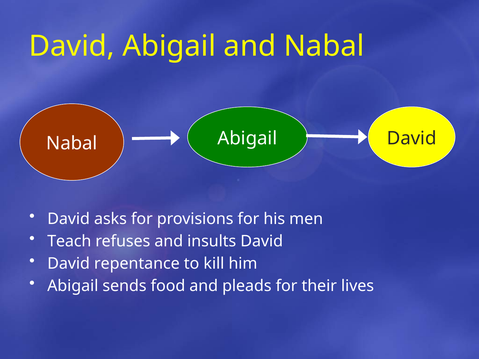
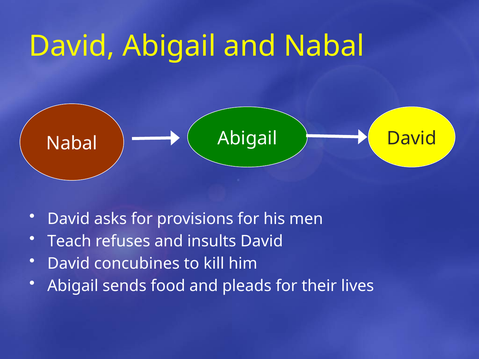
repentance: repentance -> concubines (137, 264)
